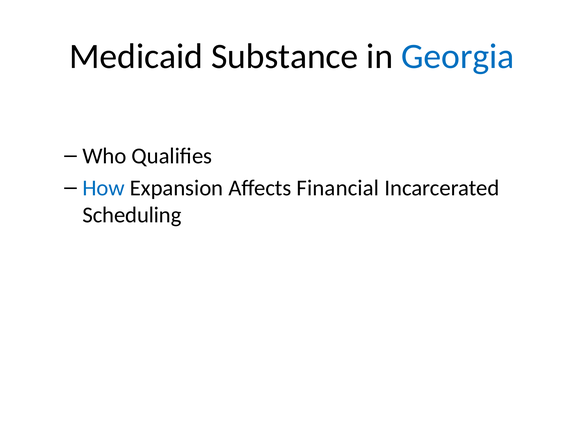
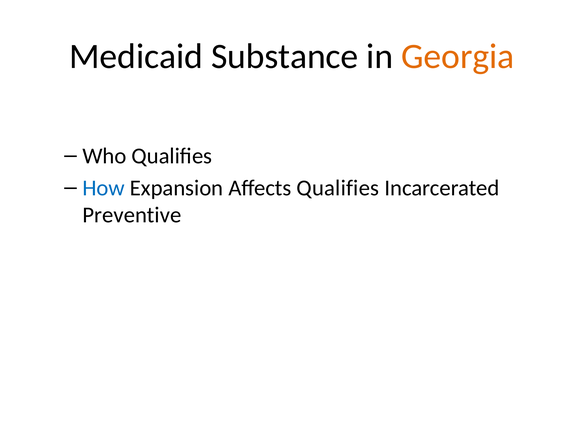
Georgia colour: blue -> orange (458, 57)
Affects Financial: Financial -> Qualifies (338, 188)
Scheduling: Scheduling -> Preventive (132, 215)
